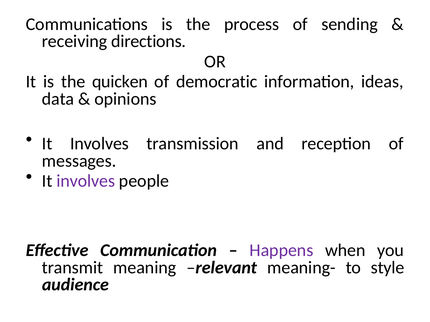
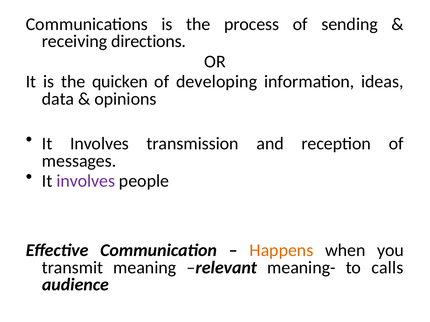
democratic: democratic -> developing (217, 82)
Happens colour: purple -> orange (281, 251)
style: style -> calls (387, 268)
